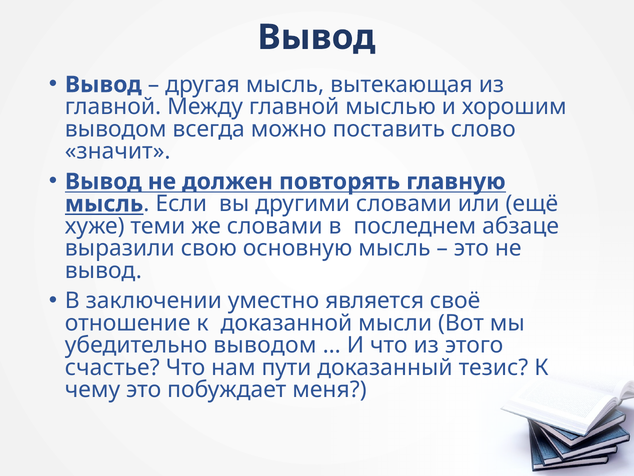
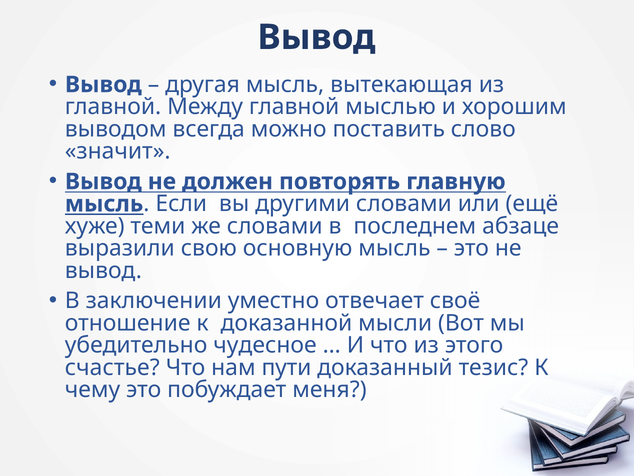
является: является -> отвечает (375, 300)
убедительно выводом: выводом -> чудесное (265, 345)
